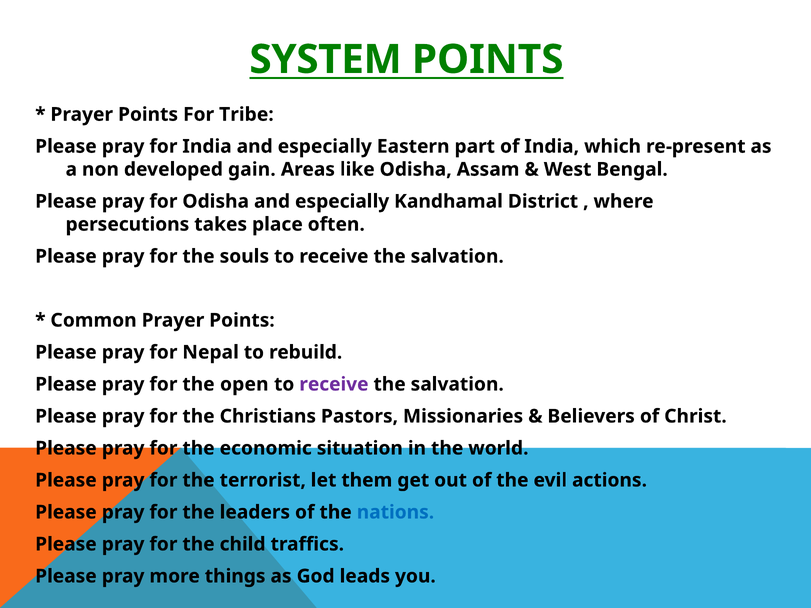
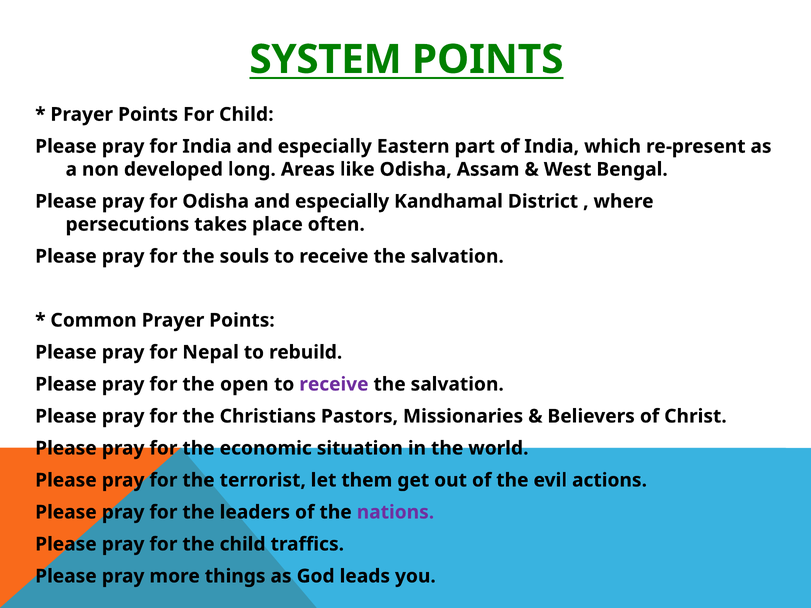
For Tribe: Tribe -> Child (246, 114)
gain: gain -> long (252, 169)
nations colour: blue -> purple (395, 512)
